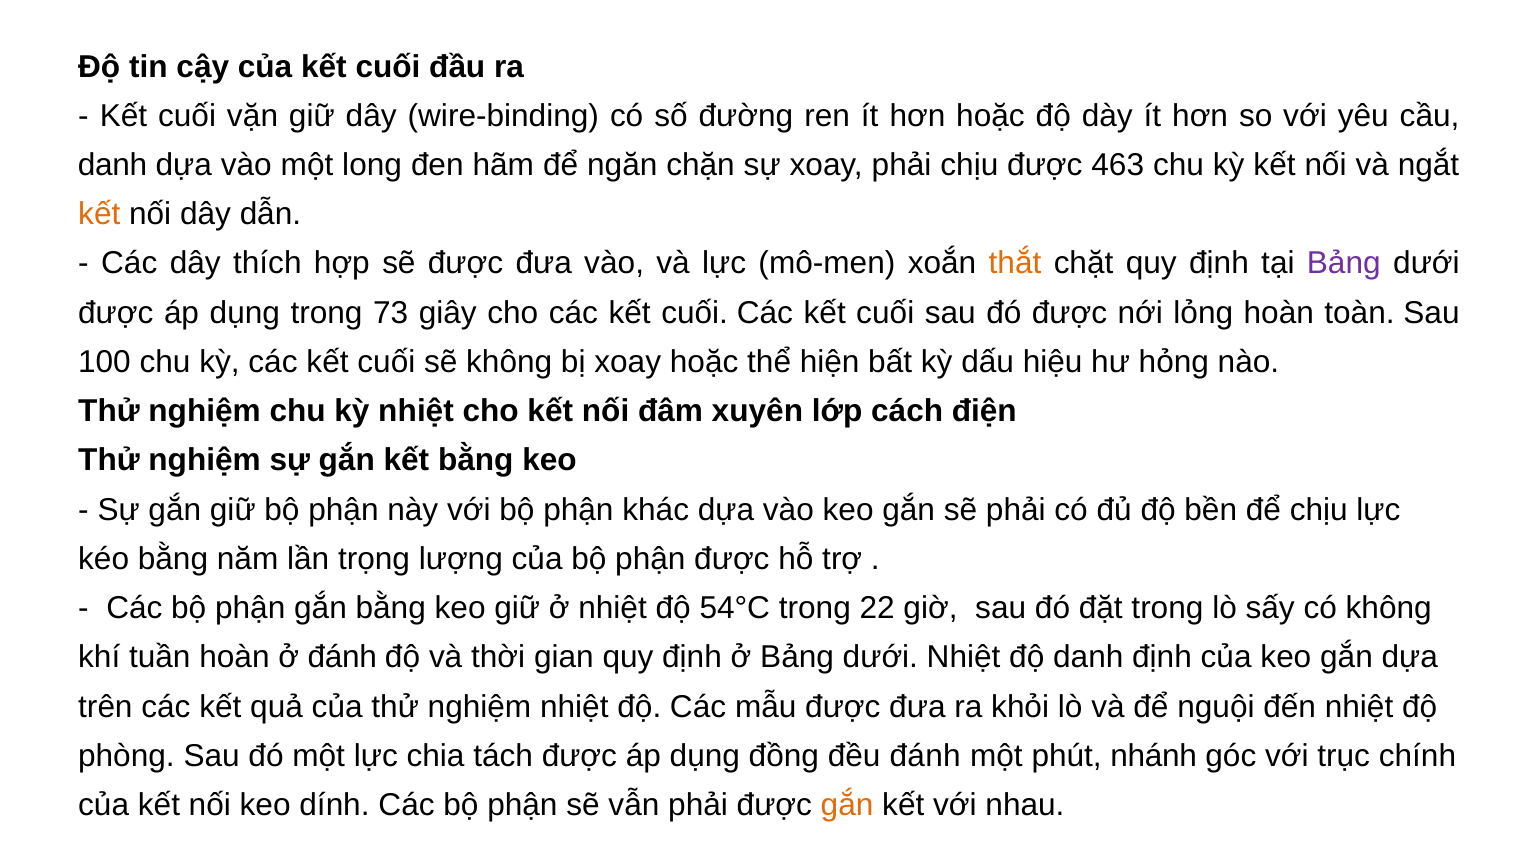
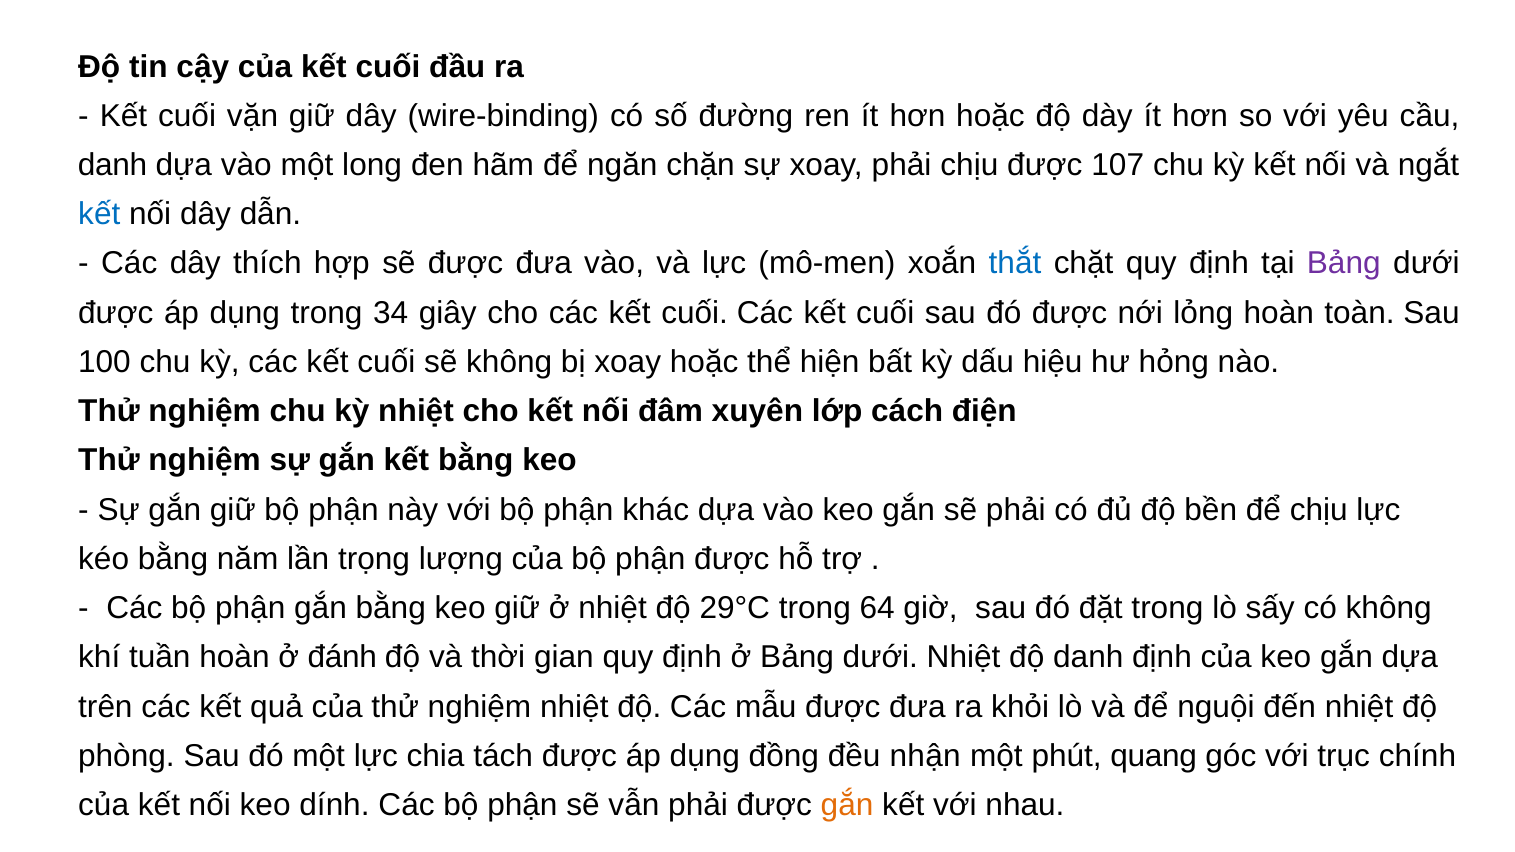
463: 463 -> 107 (1118, 165)
kết colour: orange -> blue (99, 214)
thắt colour: orange -> blue (1015, 264)
73: 73 -> 34 (391, 313)
54°C: 54°C -> 29°C (735, 608)
22: 22 -> 64 (877, 608)
đều đánh: đánh -> nhận (925, 756)
nhánh: nhánh -> quang (1154, 756)
